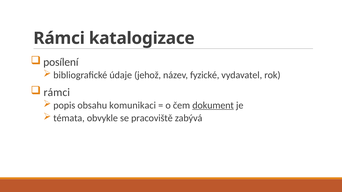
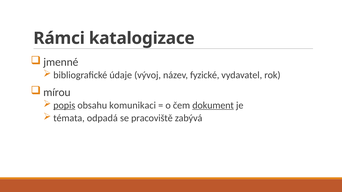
posílení: posílení -> jmenné (61, 62)
jehož: jehož -> vývoj (148, 75)
rámci: rámci -> mírou (57, 92)
popis underline: none -> present (64, 105)
obvykle: obvykle -> odpadá (102, 118)
